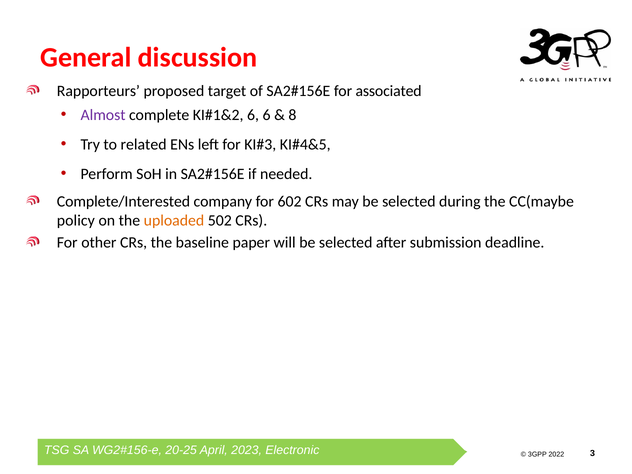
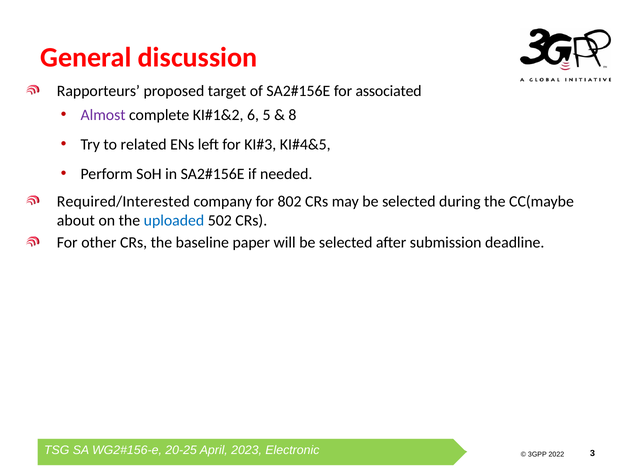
6 6: 6 -> 5 (267, 115)
Complete/Interested: Complete/Interested -> Required/Interested (123, 202)
602: 602 -> 802 (290, 202)
policy: policy -> about (76, 220)
uploaded colour: orange -> blue (174, 220)
